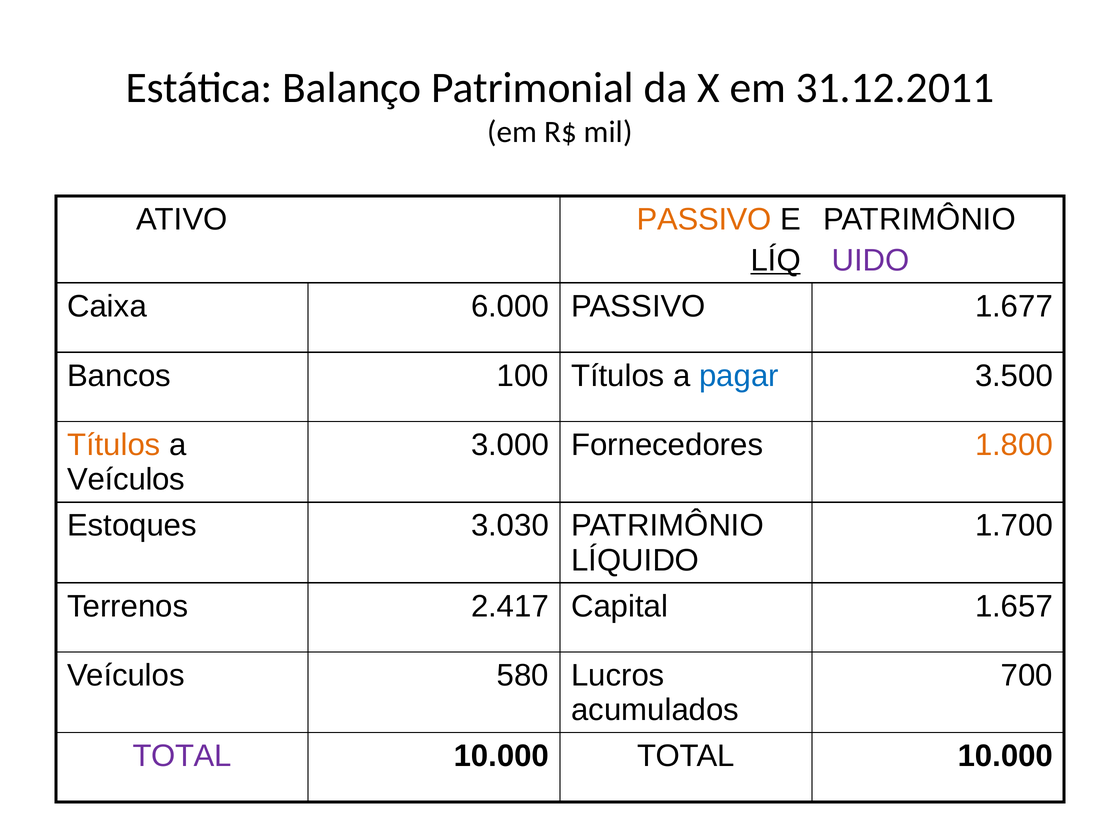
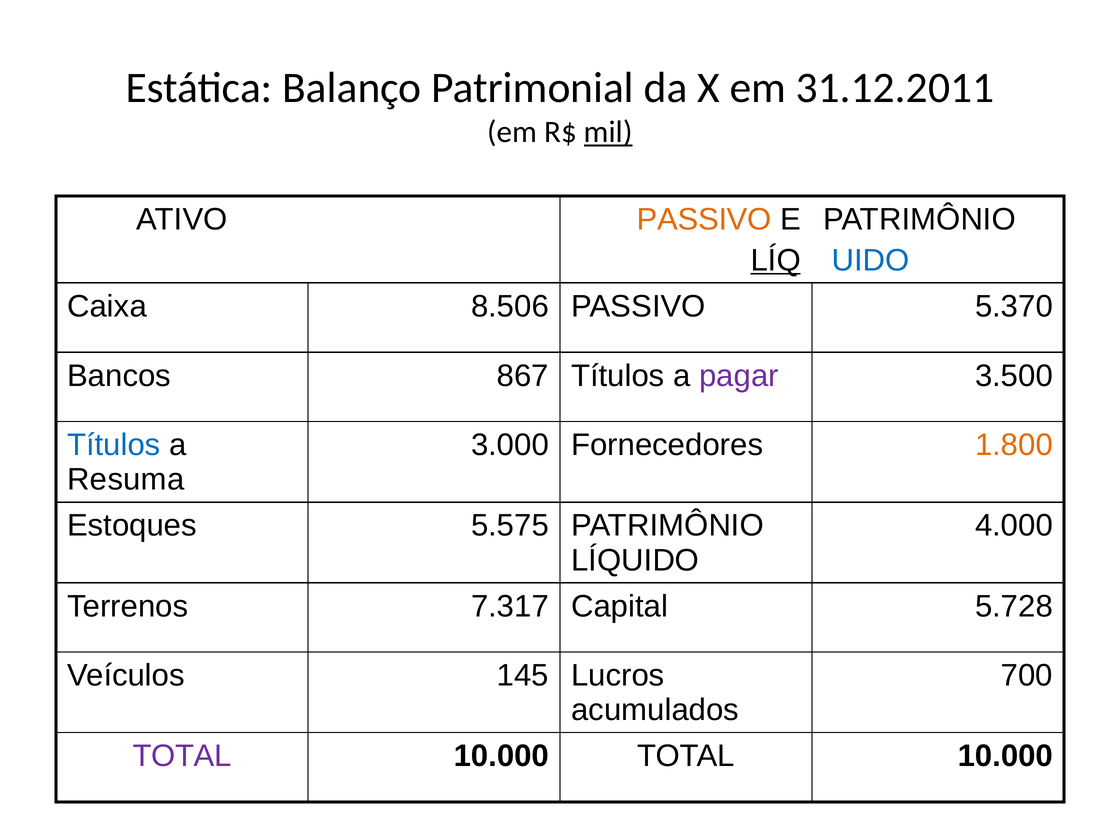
mil underline: none -> present (608, 132)
UIDO colour: purple -> blue (871, 260)
6.000: 6.000 -> 8.506 (510, 306)
1.677: 1.677 -> 5.370 (1014, 306)
100: 100 -> 867 (523, 376)
pagar colour: blue -> purple (739, 376)
Títulos colour: orange -> blue (114, 445)
Veículos: Veículos -> Resuma (126, 480)
3.030: 3.030 -> 5.575 (510, 526)
1.700: 1.700 -> 4.000 (1014, 526)
2.417: 2.417 -> 7.317 (510, 606)
1.657: 1.657 -> 5.728 (1014, 606)
580: 580 -> 145 (523, 675)
